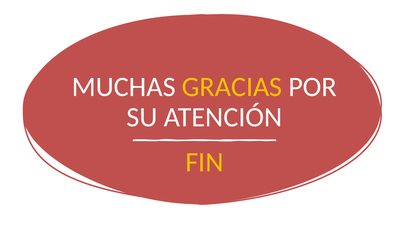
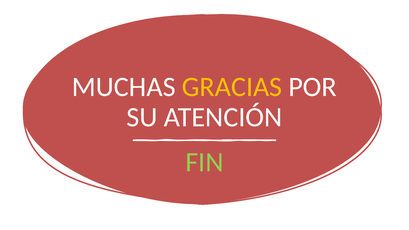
FIN colour: yellow -> light green (204, 162)
